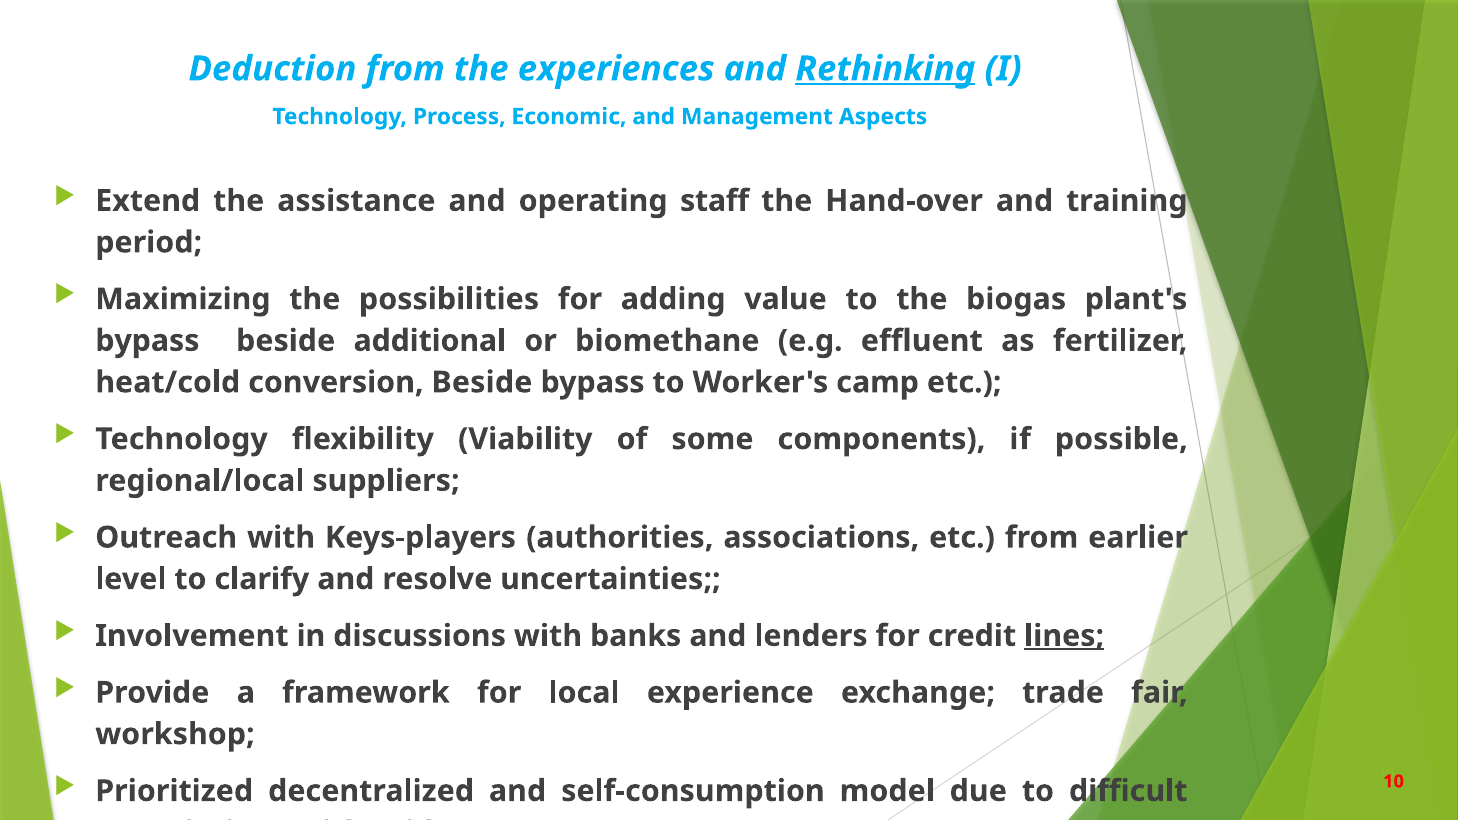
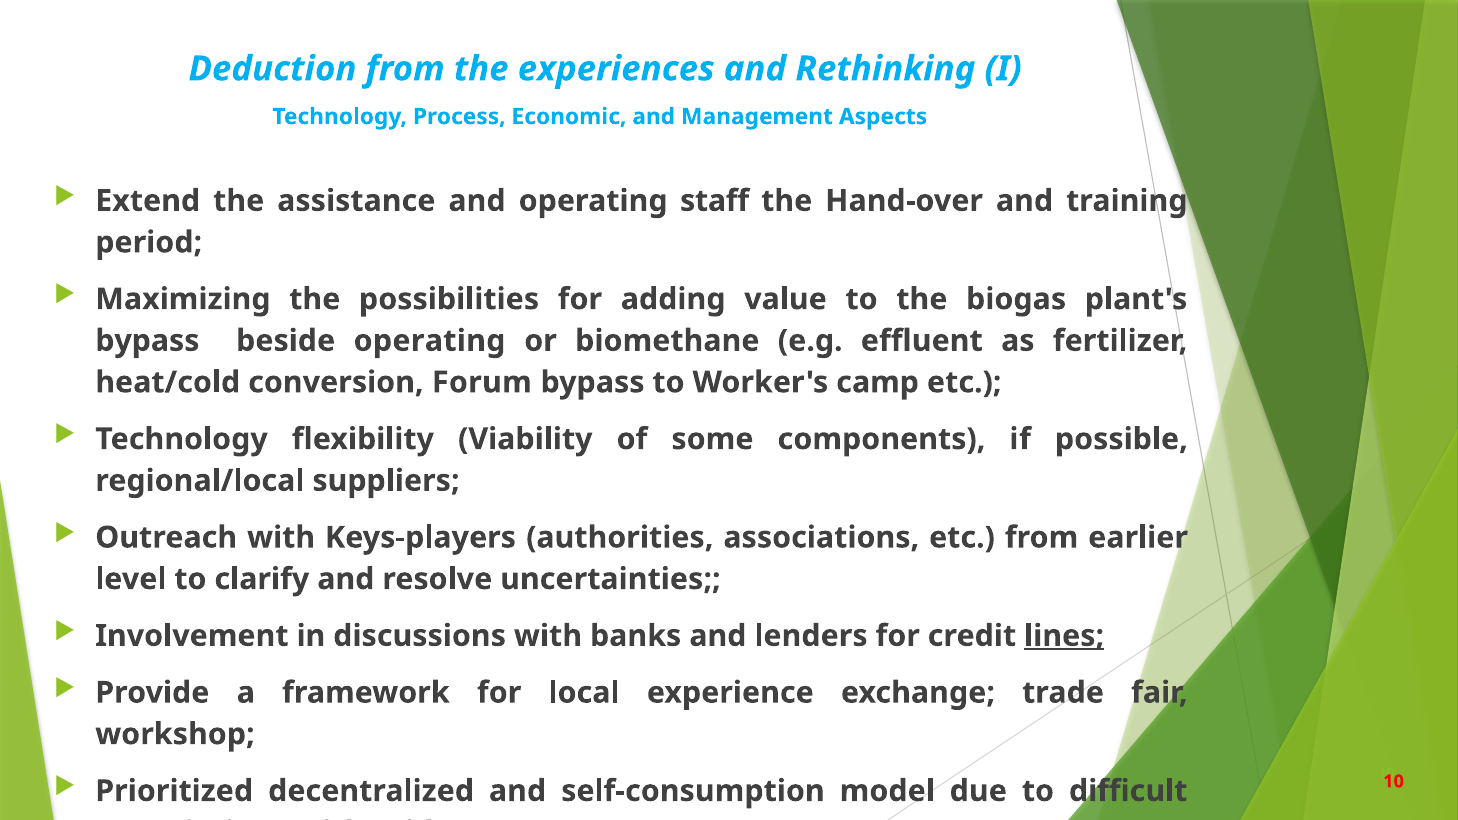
Rethinking underline: present -> none (885, 69)
beside additional: additional -> operating (430, 341)
conversion Beside: Beside -> Forum (482, 382)
